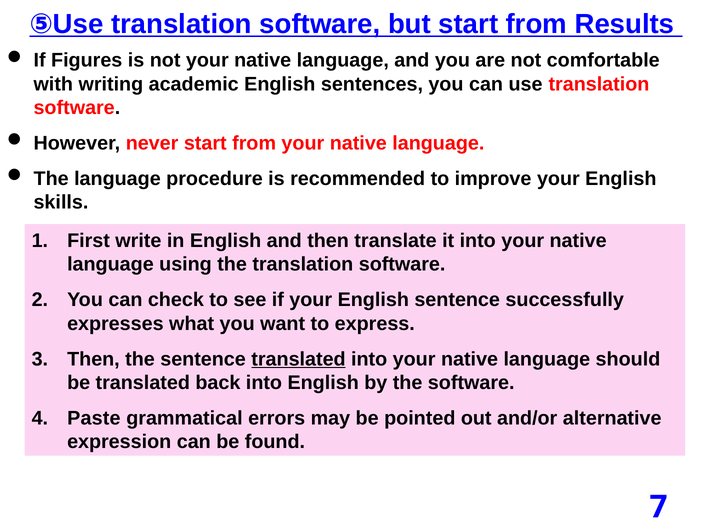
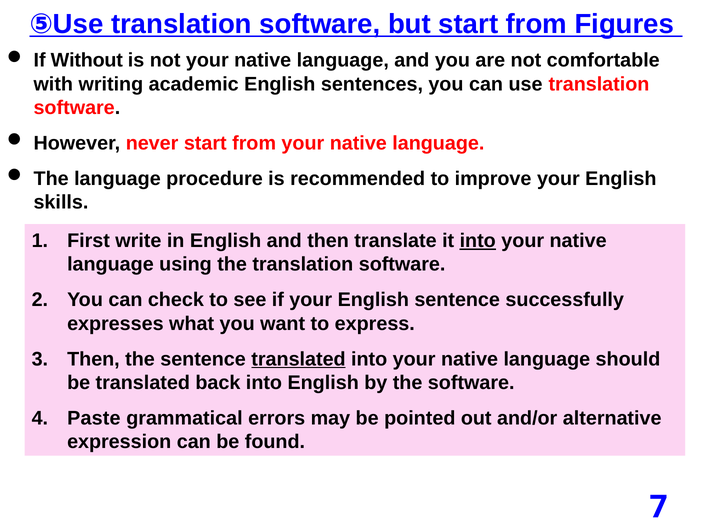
Results: Results -> Figures (624, 24)
Figures: Figures -> Without (87, 60)
into underline: none -> present (478, 241)
